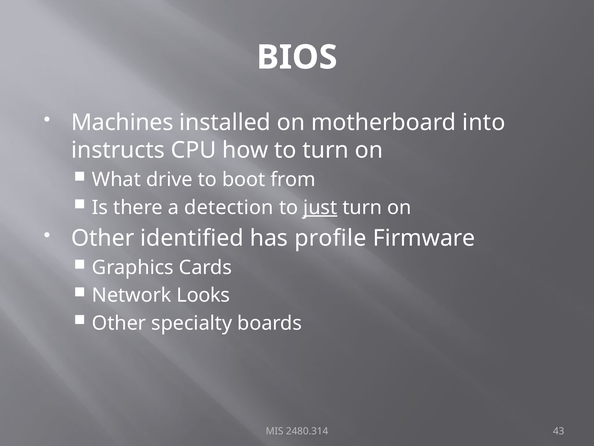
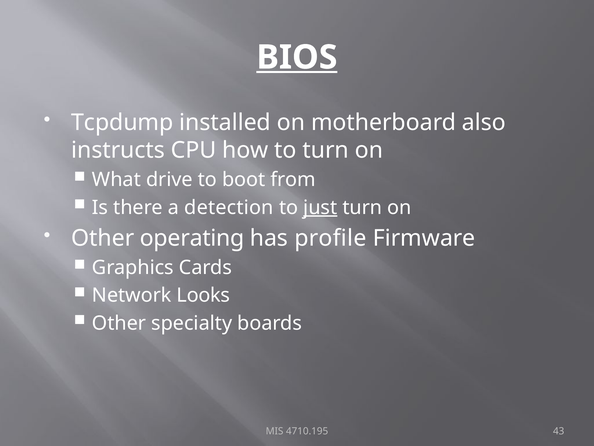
BIOS underline: none -> present (297, 57)
Machines: Machines -> Tcpdump (122, 122)
into: into -> also (484, 122)
identified: identified -> operating (192, 238)
2480.314: 2480.314 -> 4710.195 (307, 431)
